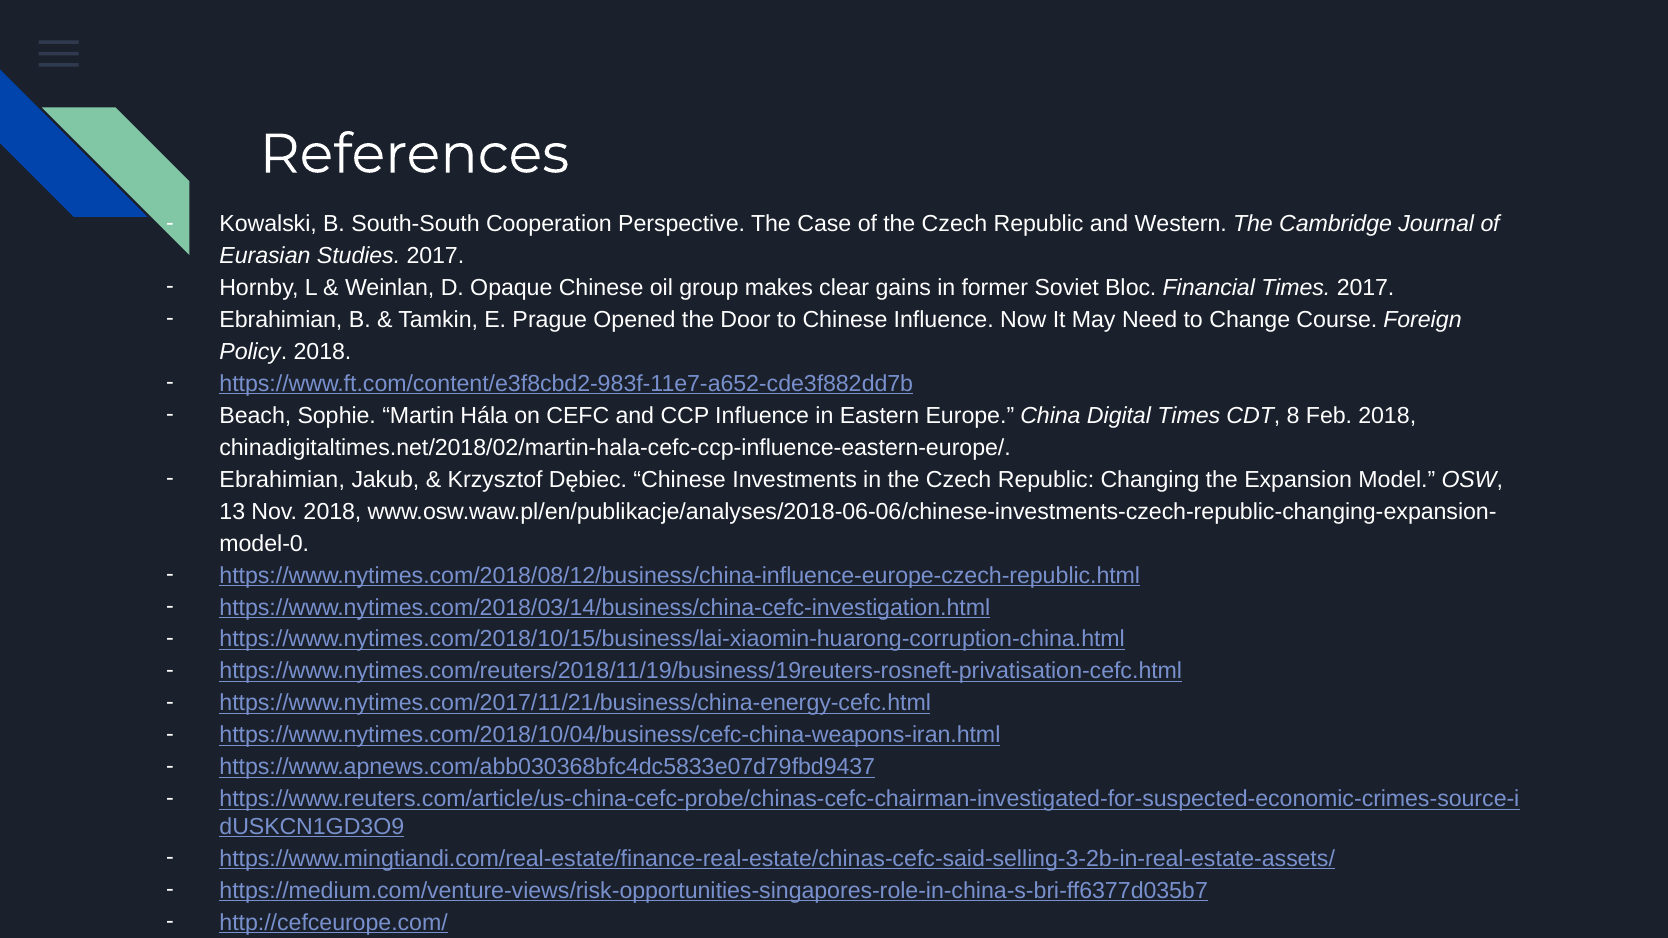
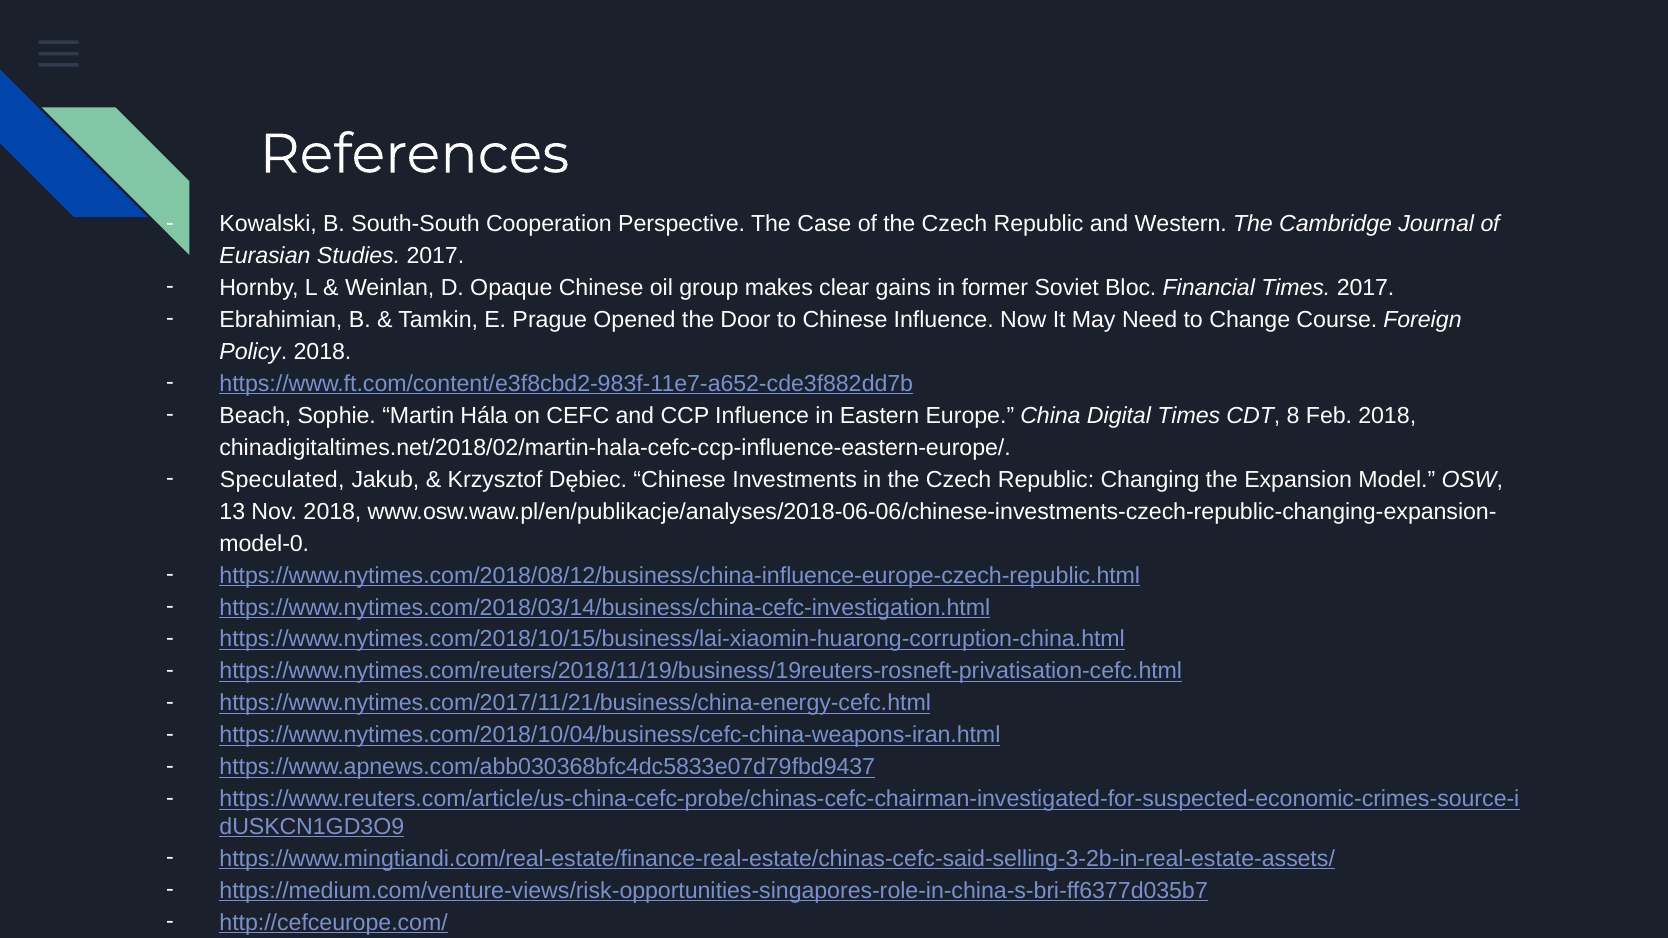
Ebrahimian: Ebrahimian -> Speculated (282, 480)
